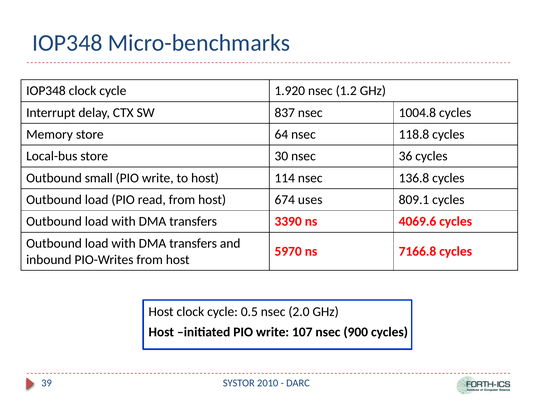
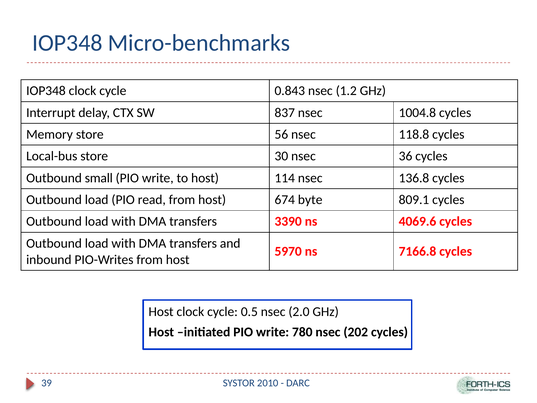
1.920: 1.920 -> 0.843 (290, 91)
64: 64 -> 56 (281, 134)
uses: uses -> byte (310, 200)
107: 107 -> 780 (302, 332)
900: 900 -> 202 (356, 332)
